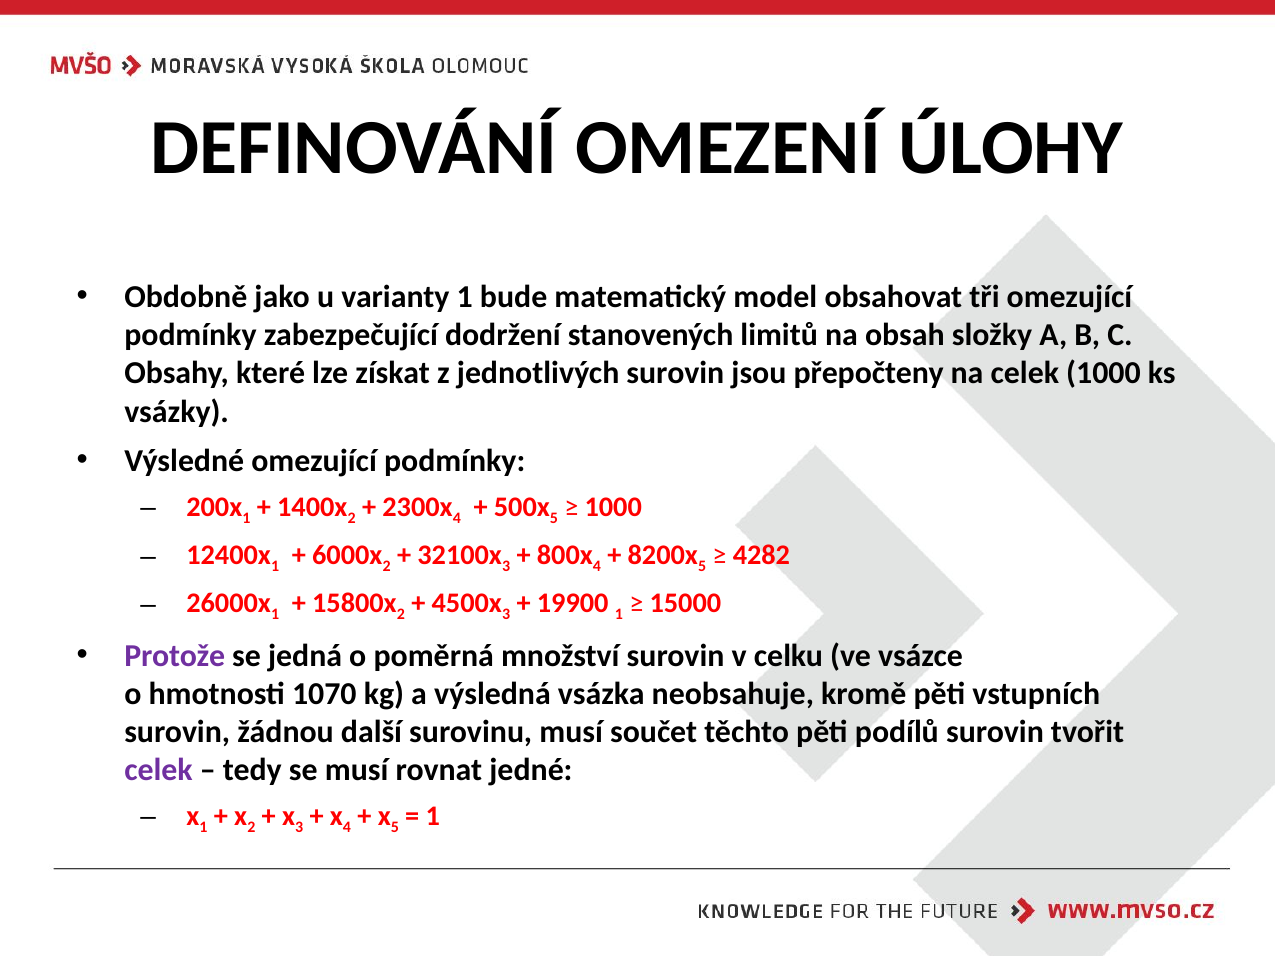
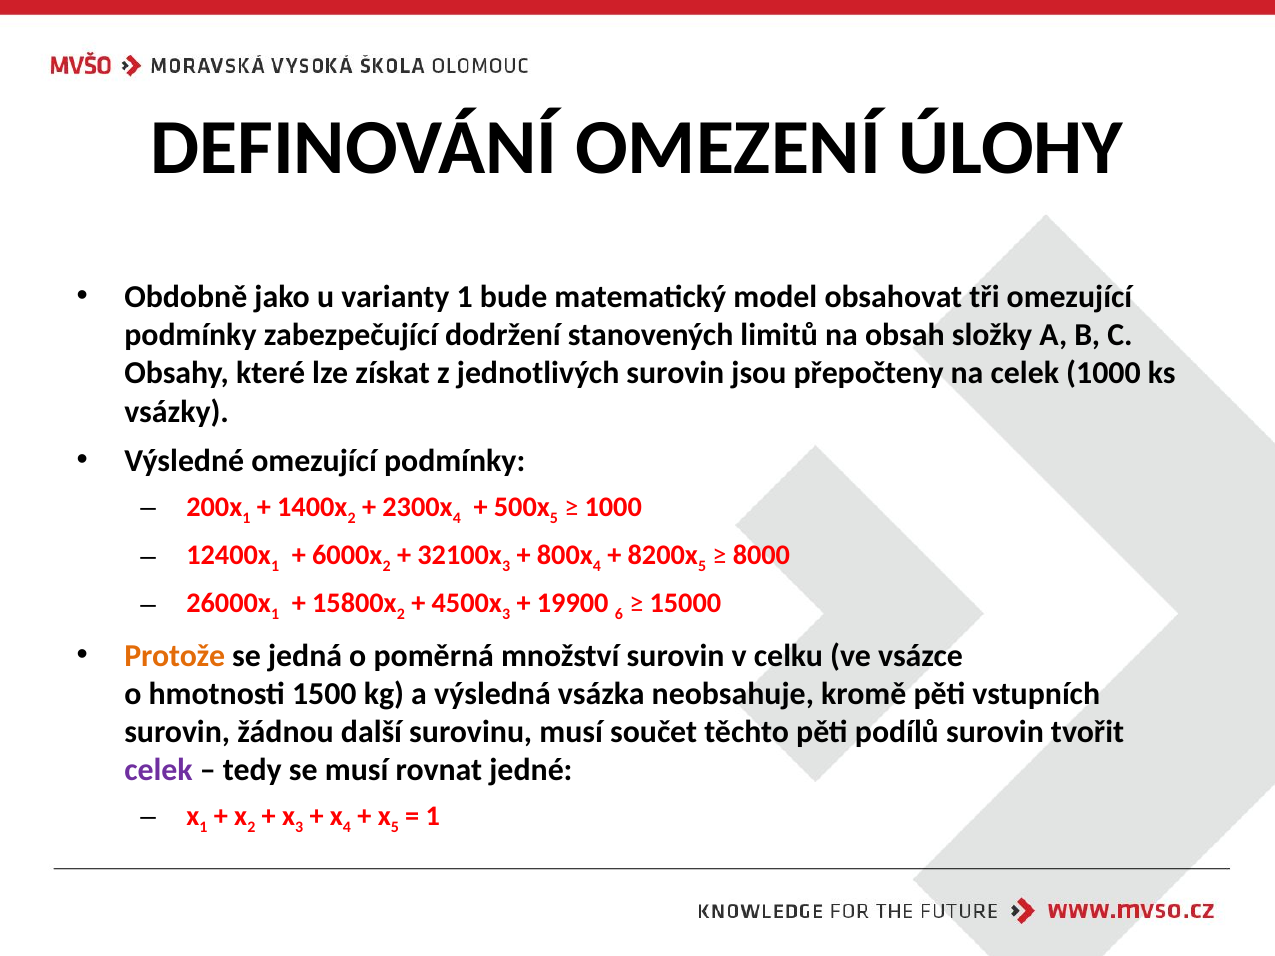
4282: 4282 -> 8000 (761, 555)
19900 1: 1 -> 6 (619, 615)
Protože colour: purple -> orange (175, 656)
1070: 1070 -> 1500 (324, 694)
